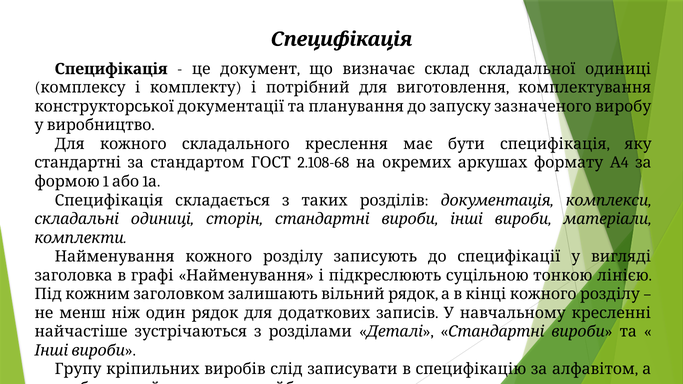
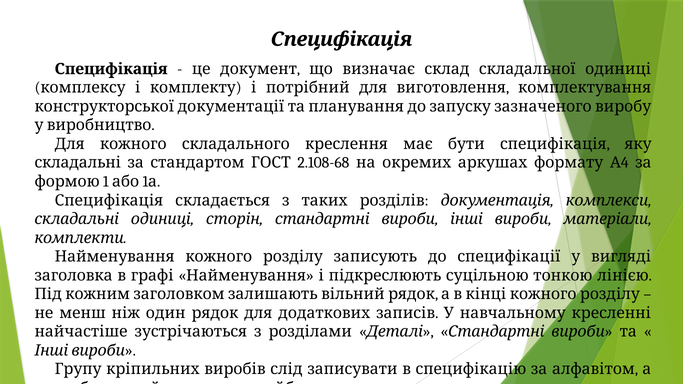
стандартні: стандартні -> складальні (78, 163)
